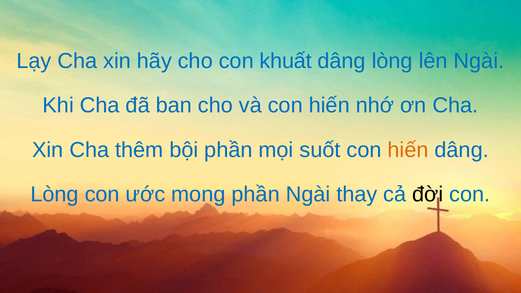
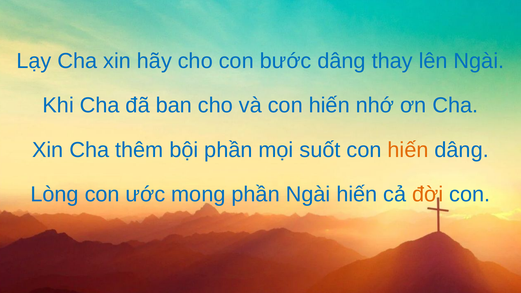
khuất: khuất -> bước (286, 61)
lòng: lòng -> thay (392, 61)
Ngài thay: thay -> hiến (357, 194)
đời colour: black -> orange (428, 194)
